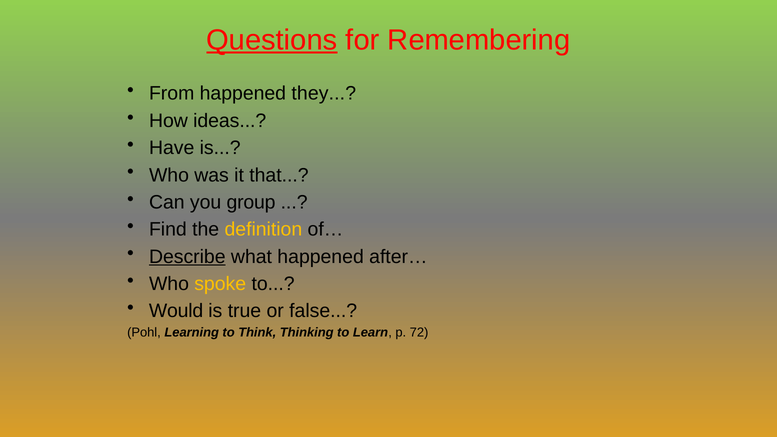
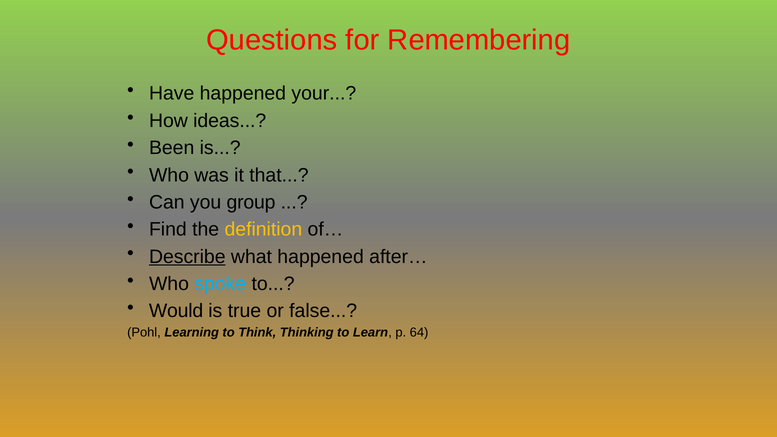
Questions underline: present -> none (272, 40)
From: From -> Have (172, 94)
they: they -> your (324, 94)
Have: Have -> Been (172, 148)
spoke colour: yellow -> light blue (220, 284)
72: 72 -> 64 (419, 333)
